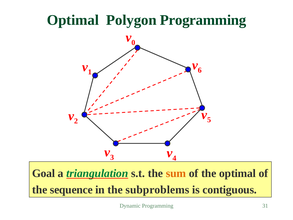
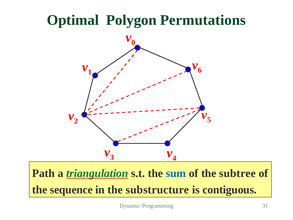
Polygon Programming: Programming -> Permutations (203, 20)
Goal: Goal -> Path (44, 173)
sum colour: orange -> blue (176, 173)
the optimal: optimal -> subtree (237, 173)
subproblems: subproblems -> substructure (157, 190)
